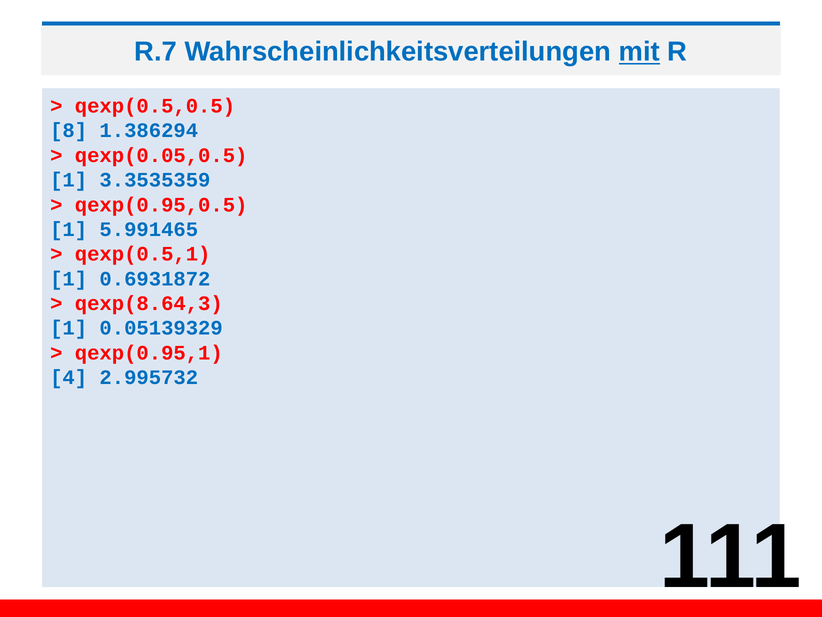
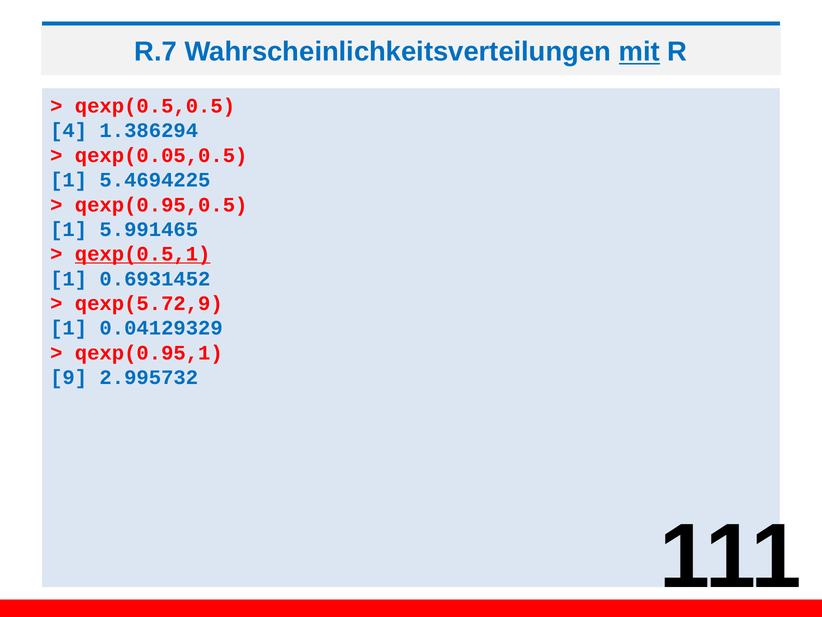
8: 8 -> 4 (69, 131)
3.3535359: 3.3535359 -> 5.4694225 (155, 180)
qexp(0.5,1 underline: none -> present (143, 254)
0.6931872: 0.6931872 -> 0.6931452 (155, 279)
qexp(8.64,3: qexp(8.64,3 -> qexp(5.72,9 (149, 303)
0.05139329: 0.05139329 -> 0.04129329 (161, 328)
4: 4 -> 9 (69, 377)
